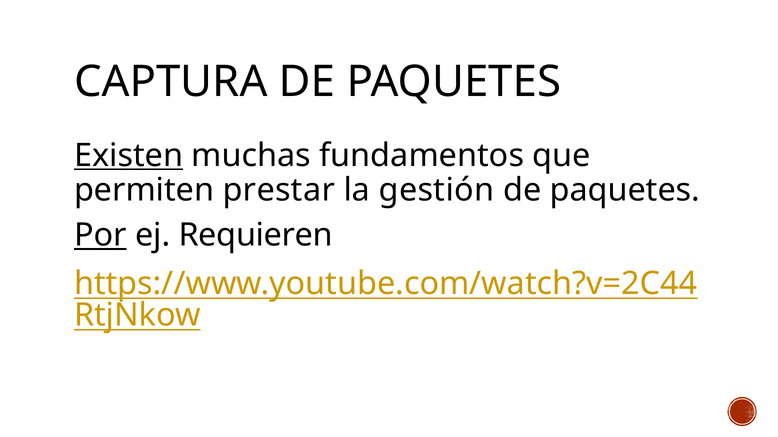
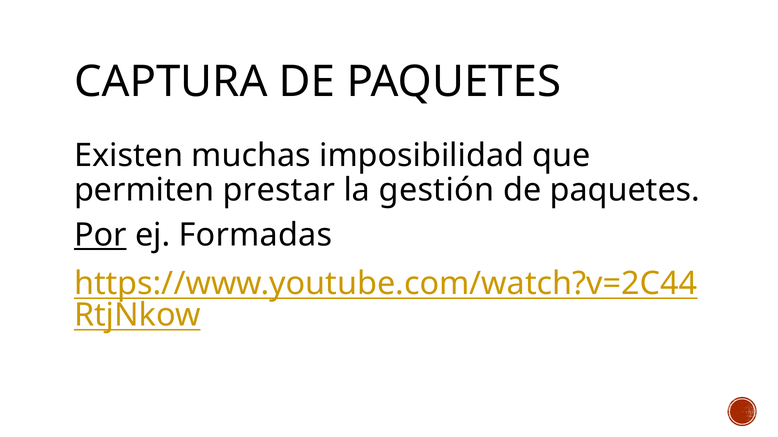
Existen underline: present -> none (129, 156)
fundamentos: fundamentos -> imposibilidad (422, 156)
Requieren: Requieren -> Formadas (255, 235)
